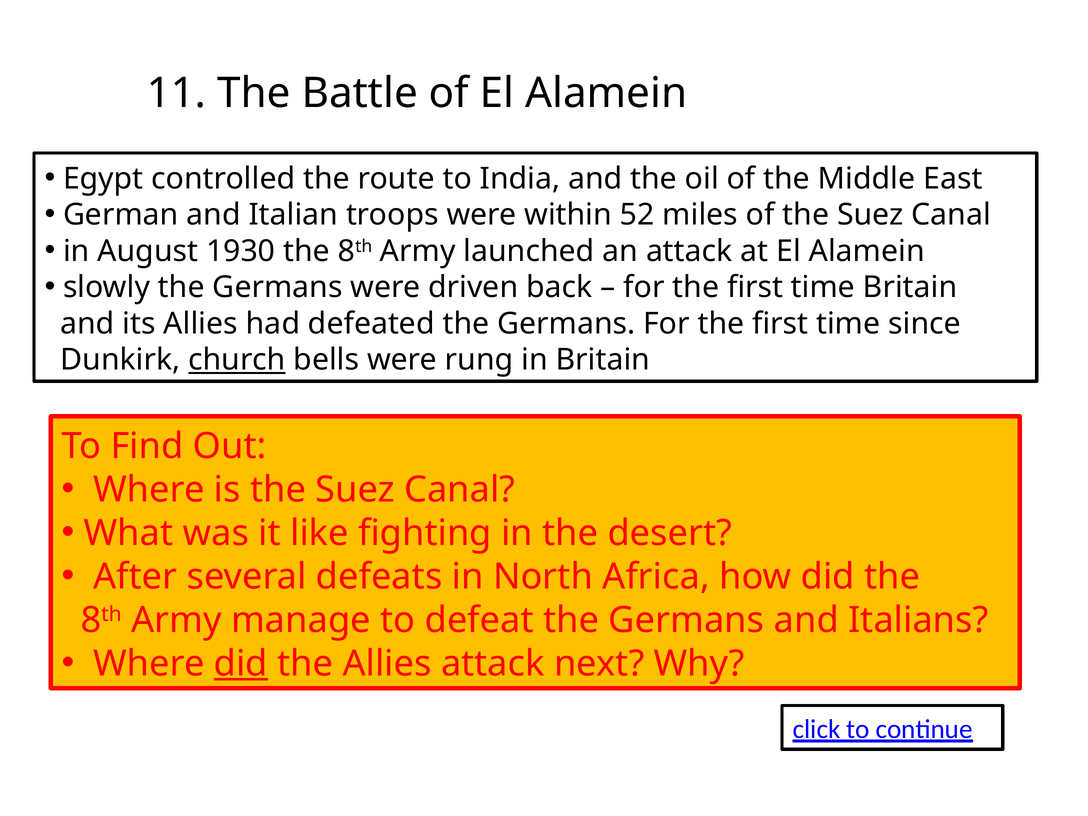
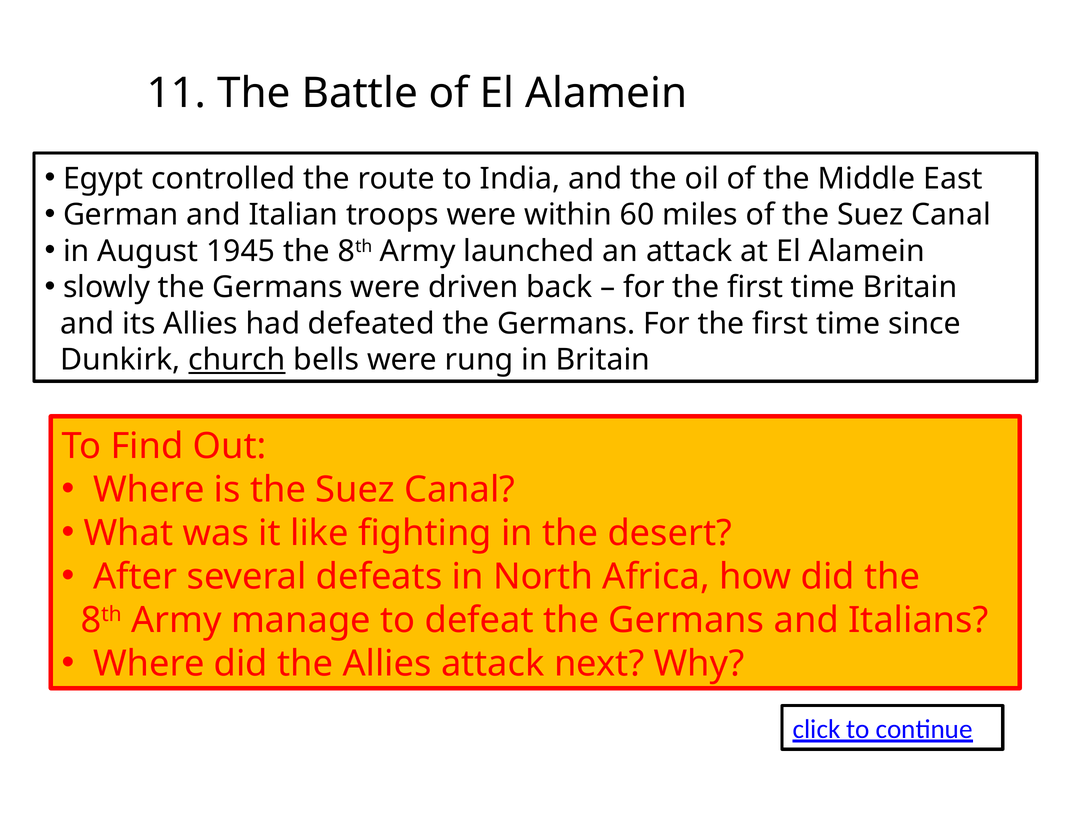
52: 52 -> 60 (637, 215)
1930: 1930 -> 1945 (241, 251)
did underline: present -> none (241, 664)
